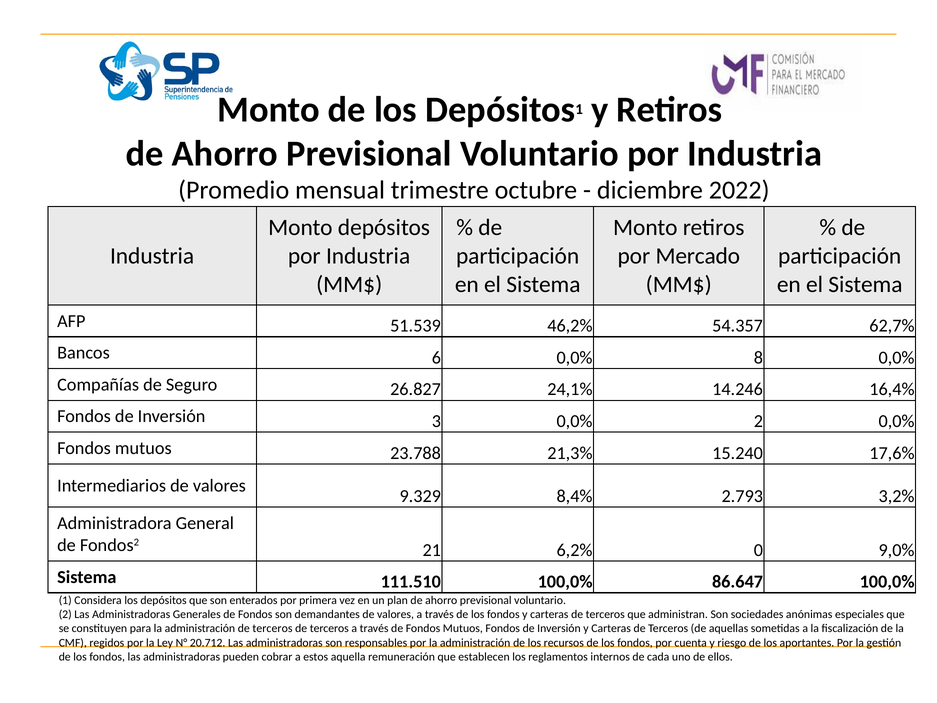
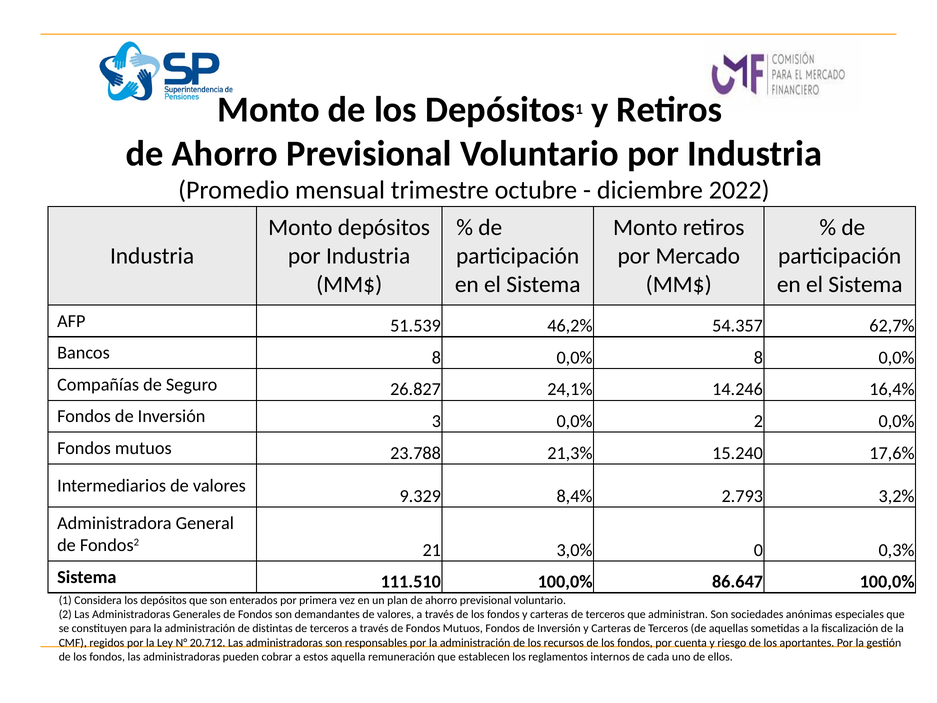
Bancos 6: 6 -> 8 (436, 358)
6,2%: 6,2% -> 3,0% (575, 550)
9,0%: 9,0% -> 0,3% (897, 550)
administración de terceros: terceros -> distintas (272, 628)
